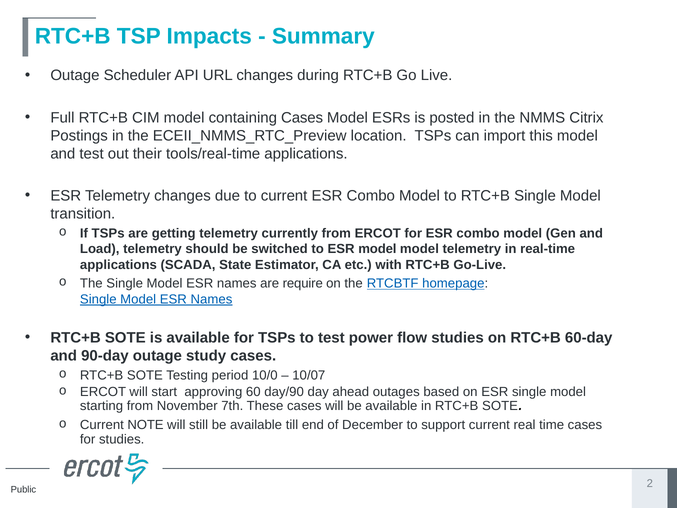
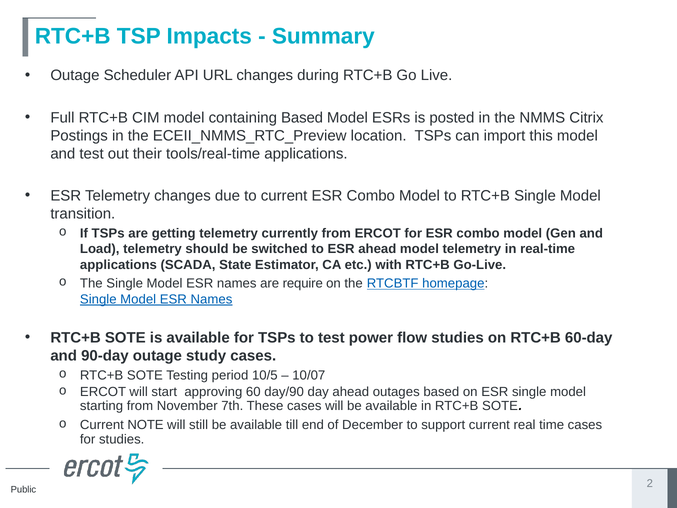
containing Cases: Cases -> Based (302, 118)
ESR model: model -> ahead (377, 249)
10/0: 10/0 -> 10/5 (265, 375)
